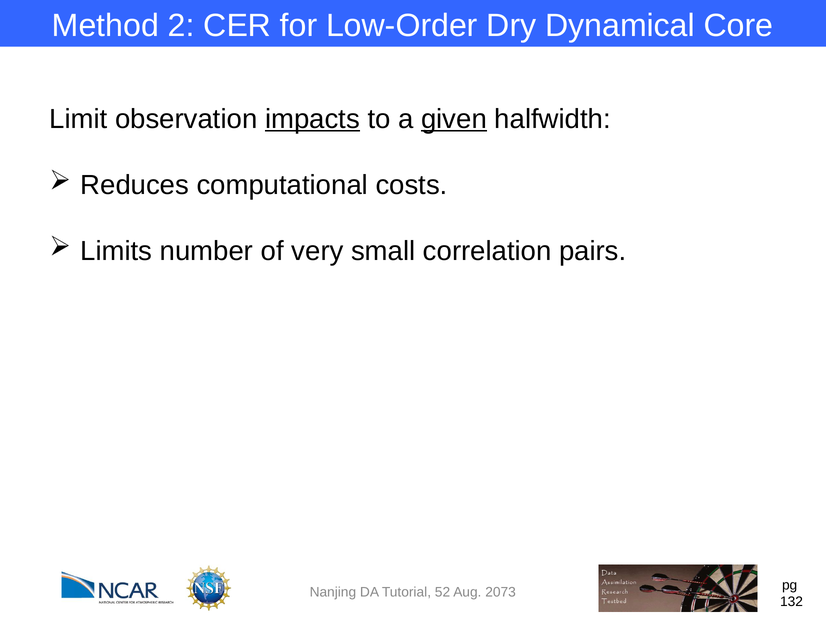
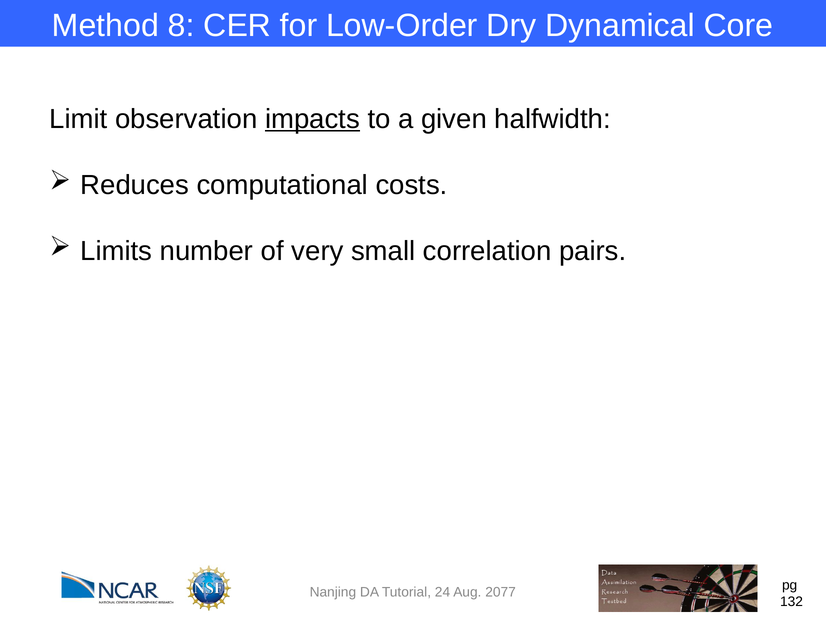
2: 2 -> 8 (181, 26)
given underline: present -> none (454, 119)
52: 52 -> 24 (443, 592)
2073: 2073 -> 2077 (501, 592)
